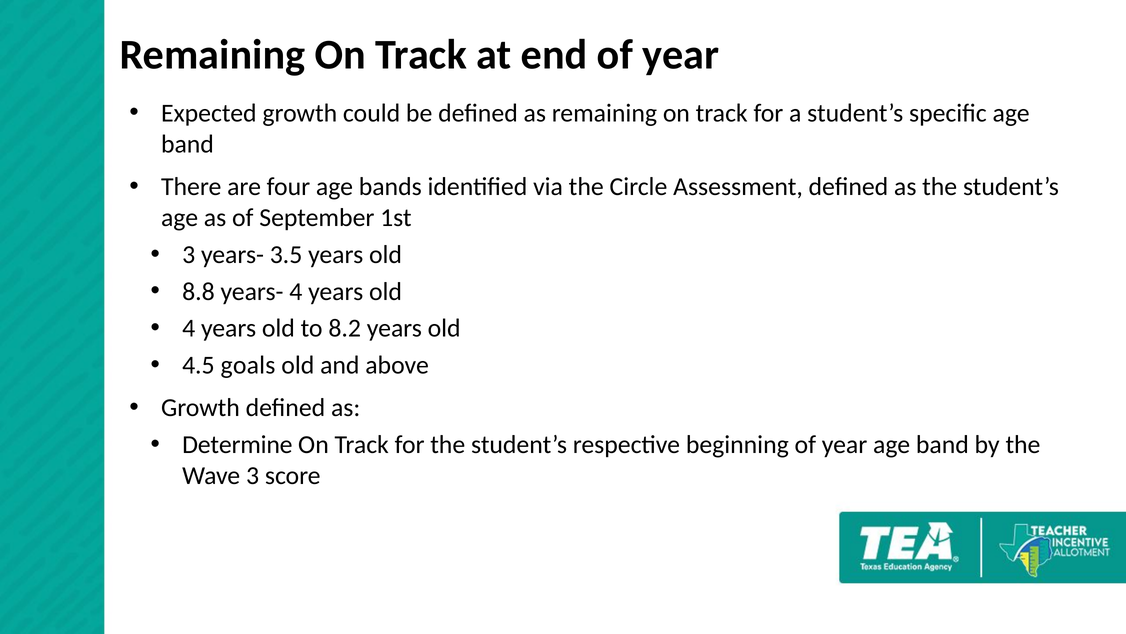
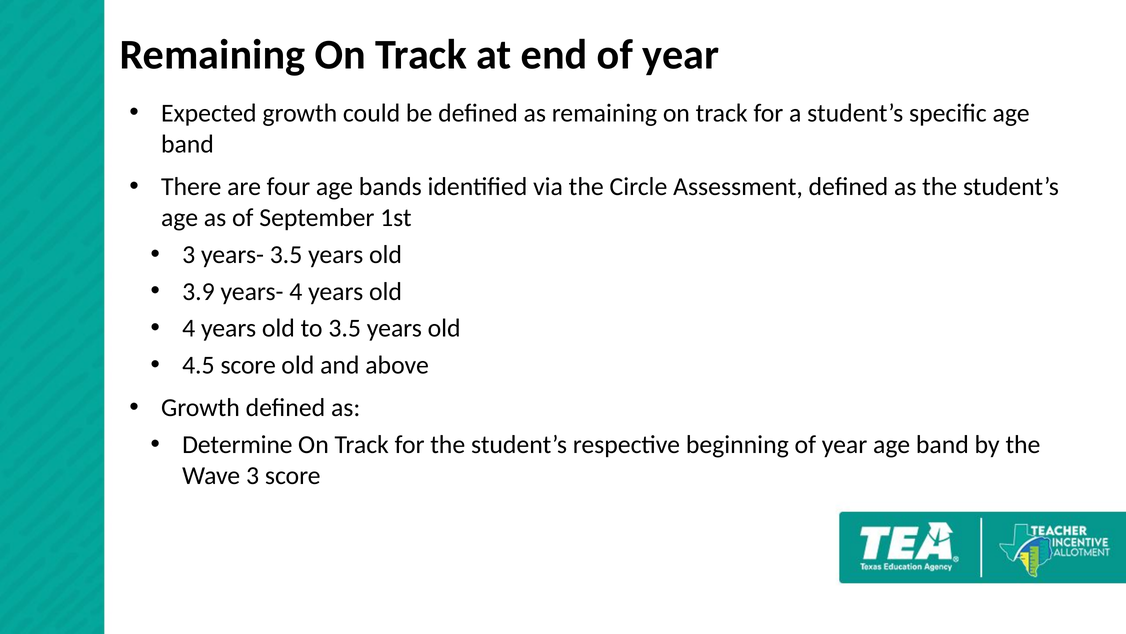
8.8: 8.8 -> 3.9 (198, 291)
to 8.2: 8.2 -> 3.5 (345, 328)
4.5 goals: goals -> score (248, 365)
